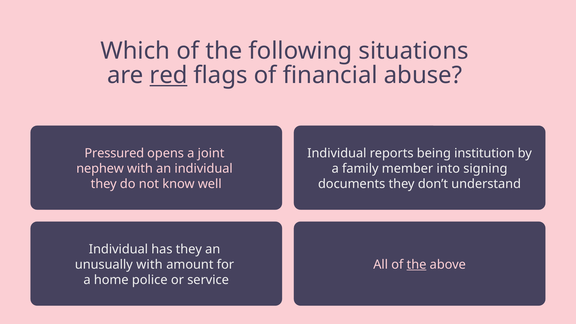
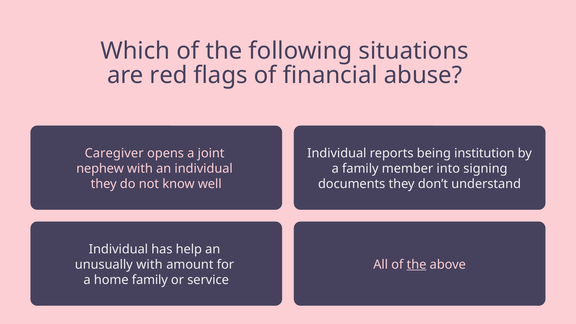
red underline: present -> none (169, 75)
Pressured: Pressured -> Caregiver (114, 153)
has they: they -> help (189, 249)
home police: police -> family (150, 280)
